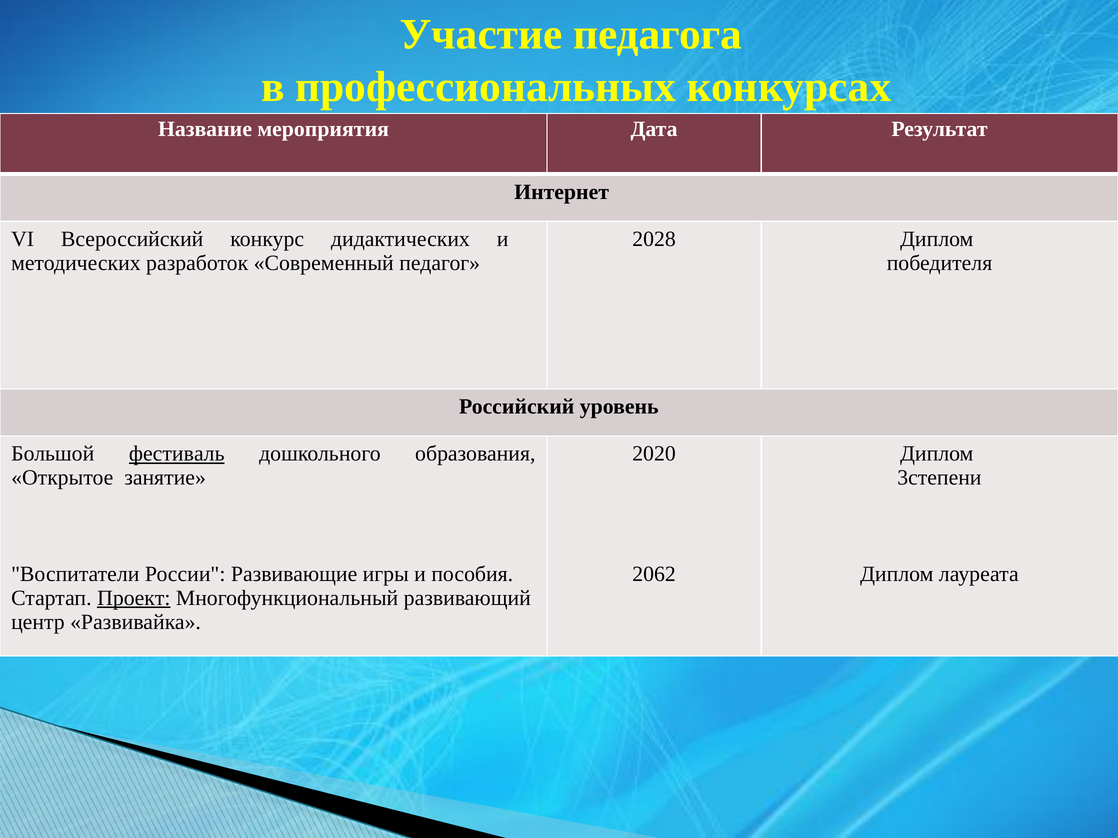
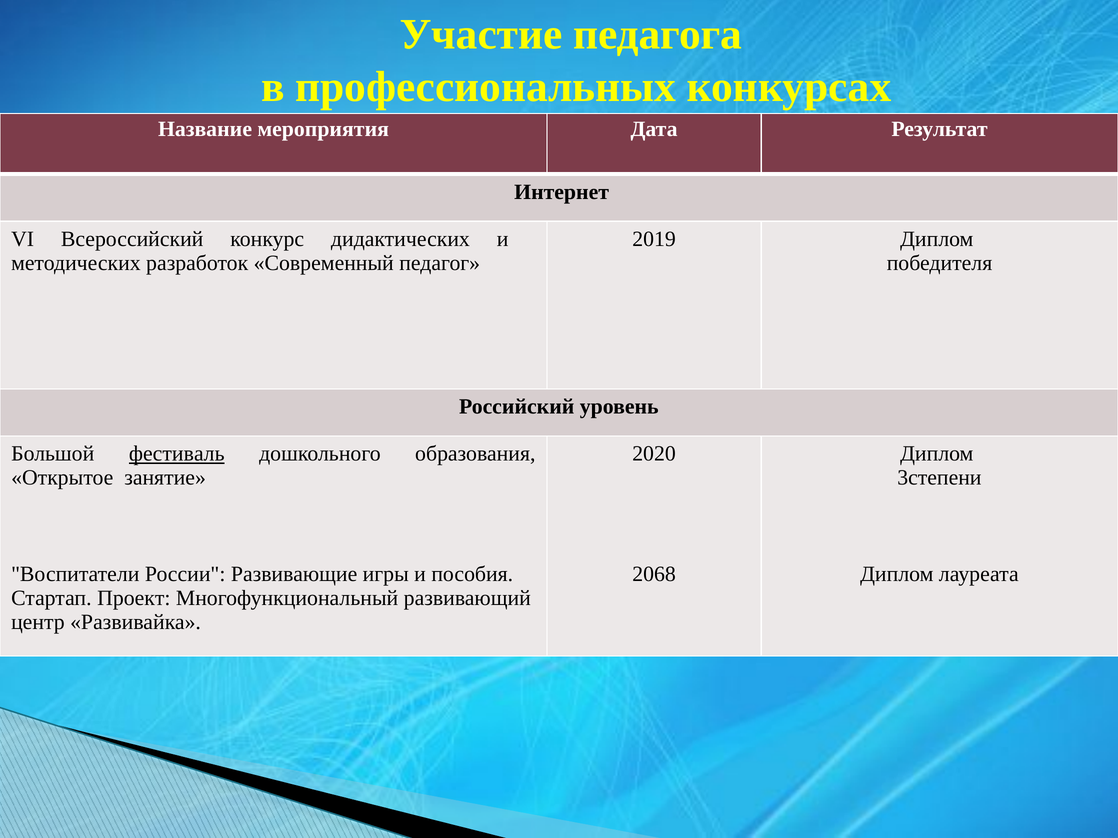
2028: 2028 -> 2019 (654, 239)
2062: 2062 -> 2068 (654, 574)
Проект underline: present -> none (134, 598)
